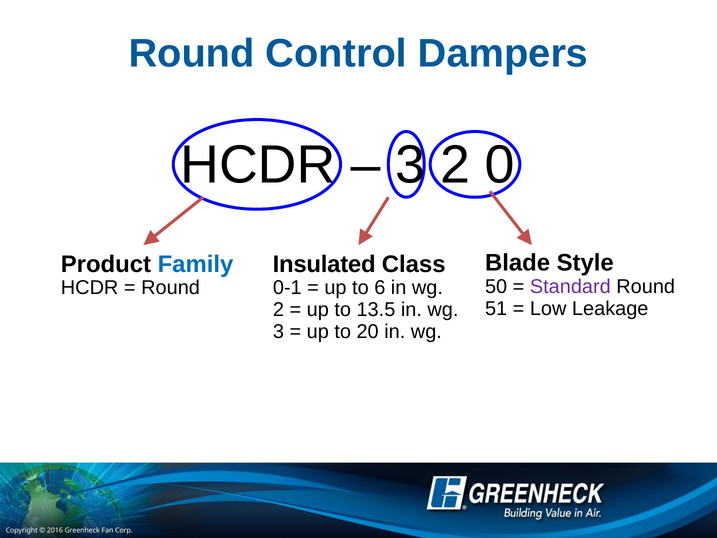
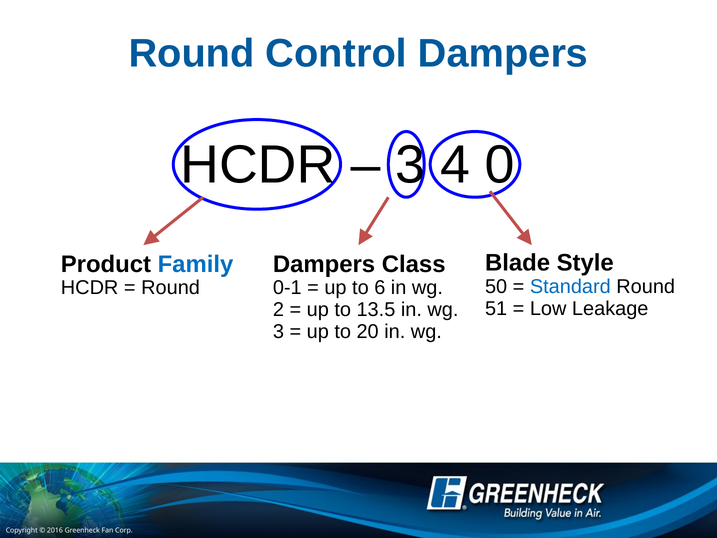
3 2: 2 -> 4 (455, 165)
Insulated: Insulated -> Dampers (324, 264)
Standard colour: purple -> blue (570, 286)
